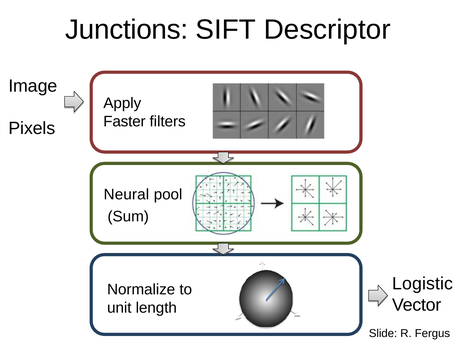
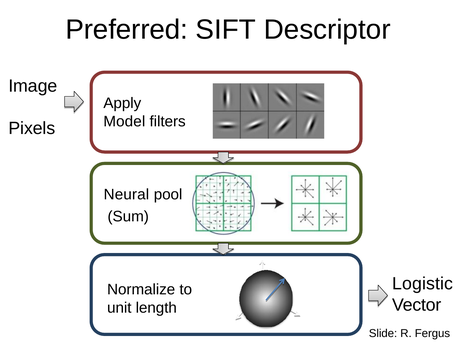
Junctions: Junctions -> Preferred (127, 30)
Faster: Faster -> Model (124, 122)
